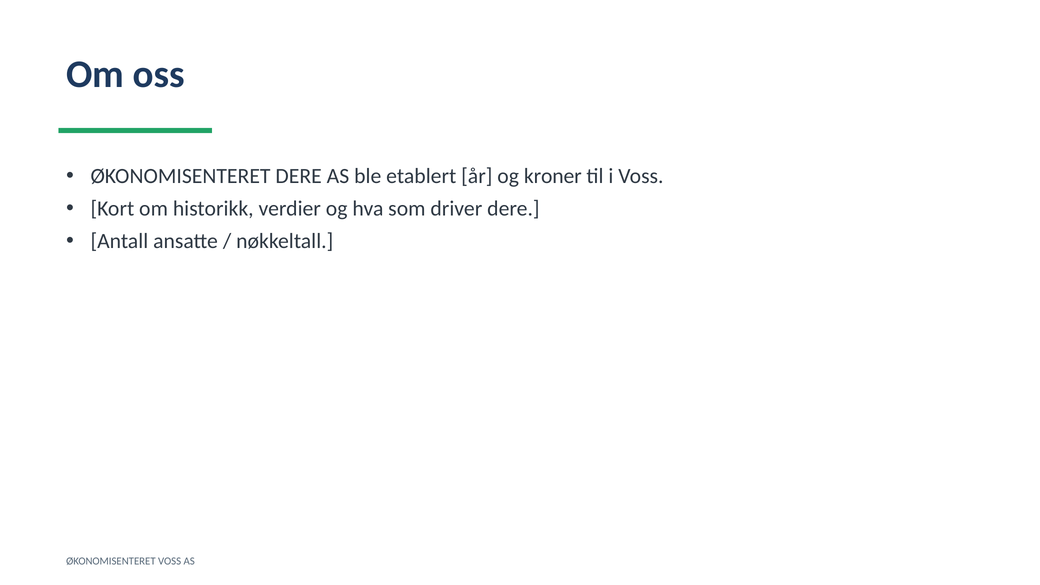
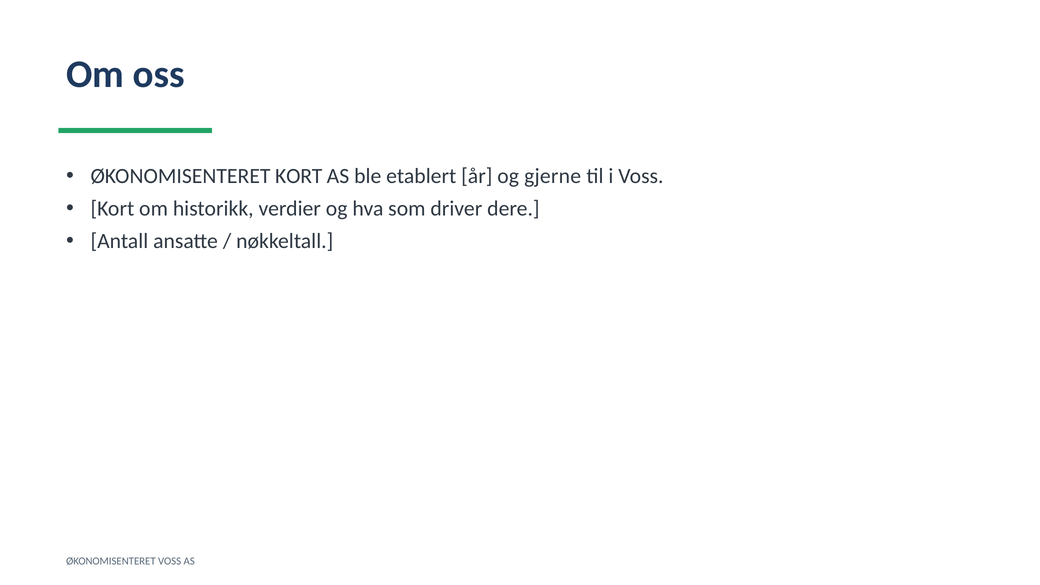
ØKONOMISENTERET DERE: DERE -> KORT (299, 176)
kroner: kroner -> gjerne (553, 176)
